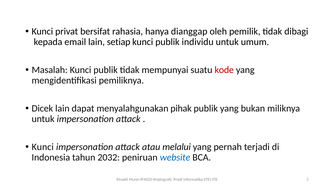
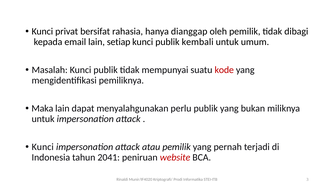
individu: individu -> kembali (198, 42)
Dicek: Dicek -> Maka (42, 108)
pihak: pihak -> perlu (181, 108)
atau melalui: melalui -> pemilik (177, 147)
2032: 2032 -> 2041 (109, 157)
website colour: blue -> red (175, 157)
